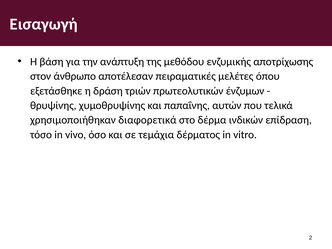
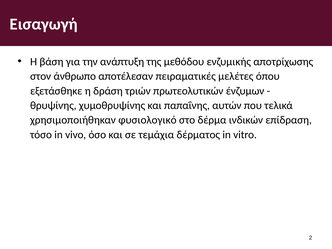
διαφορετικά: διαφορετικά -> φυσιολογικό (147, 120)
